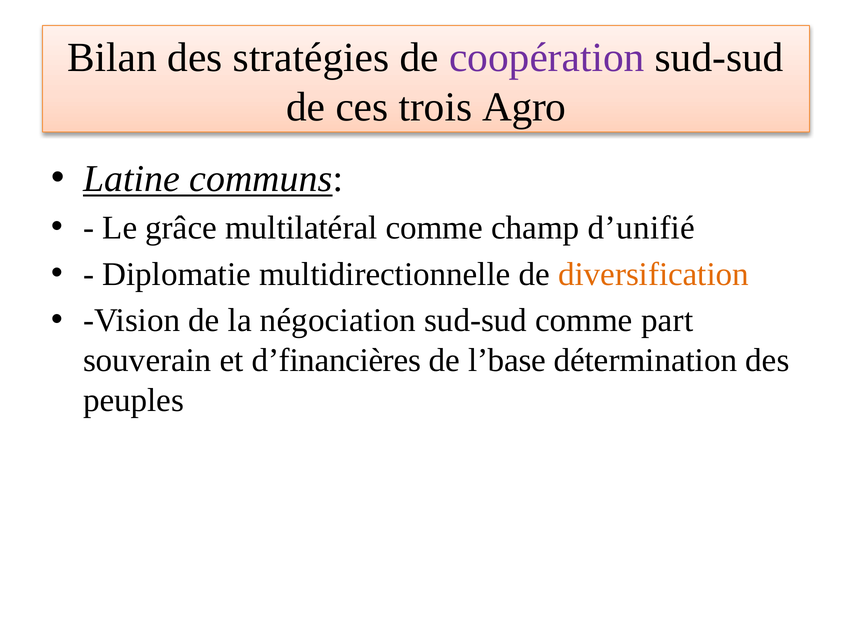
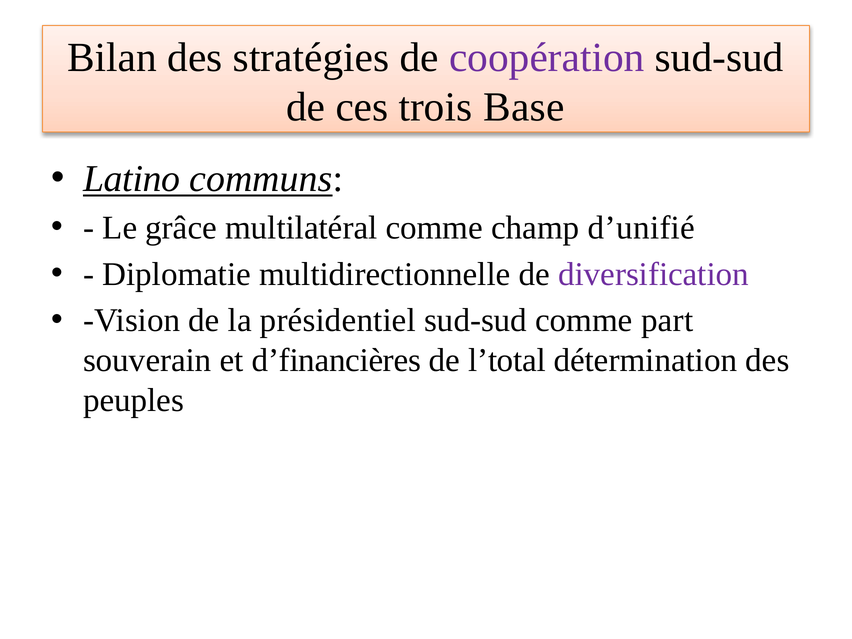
Agro: Agro -> Base (524, 107)
Latine: Latine -> Latino (132, 179)
diversification colour: orange -> purple (654, 274)
négociation: négociation -> présidentiel (338, 321)
l’base: l’base -> l’total (507, 360)
